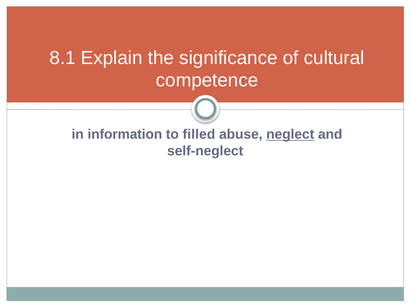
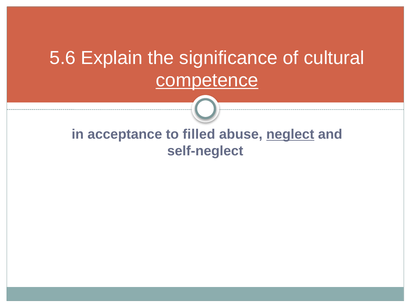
8.1: 8.1 -> 5.6 (63, 58)
competence underline: none -> present (207, 80)
information: information -> acceptance (125, 135)
